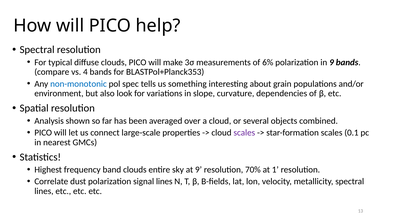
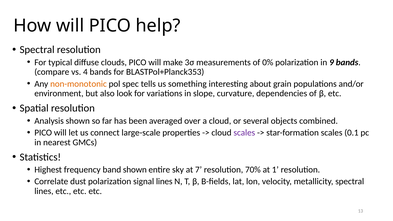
6%: 6% -> 0% (268, 62)
non-monotonic colour: blue -> orange (78, 84)
band clouds: clouds -> shown (135, 170)
at 9: 9 -> 7 (199, 170)
